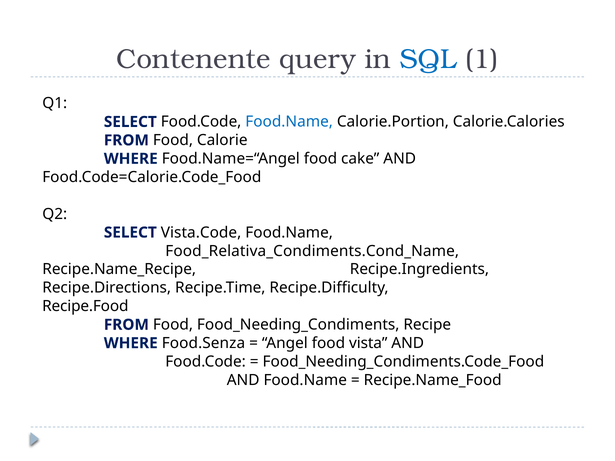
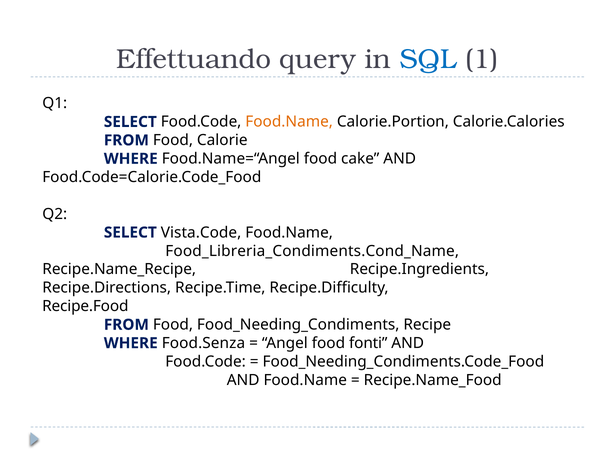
Contenente: Contenente -> Effettuando (193, 59)
Food.Name colour: blue -> orange (289, 122)
Food_Relativa_Condiments.Cond_Name: Food_Relativa_Condiments.Cond_Name -> Food_Libreria_Condiments.Cond_Name (312, 251)
vista: vista -> fonti (368, 343)
